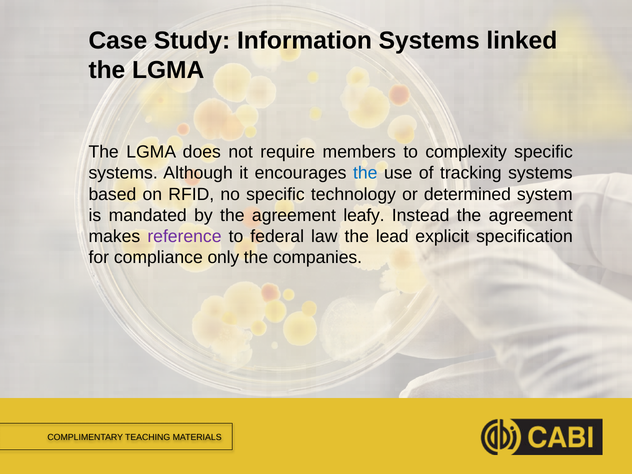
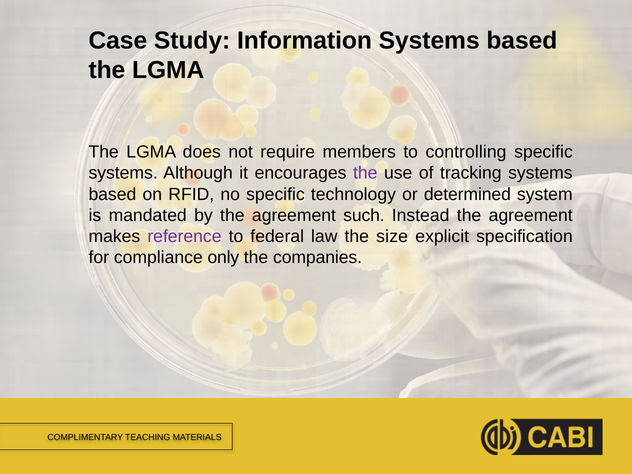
linked: linked -> based (522, 40)
complexity: complexity -> controlling (466, 152)
the colour: blue -> purple (365, 173)
leafy: leafy -> such (364, 215)
lead: lead -> size (392, 237)
